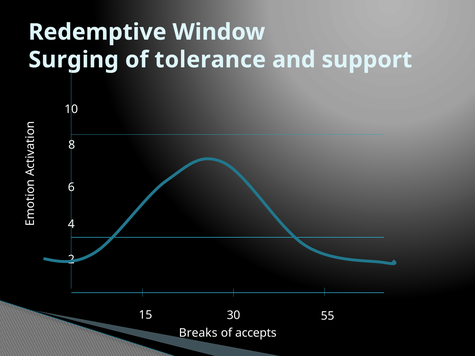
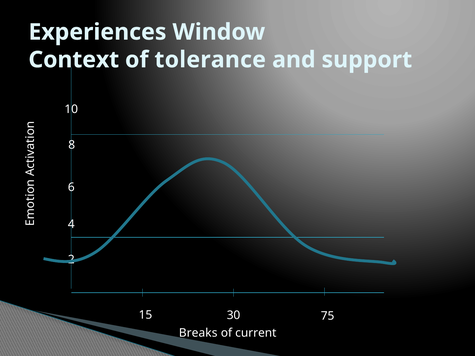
Redemptive: Redemptive -> Experiences (97, 32)
Surging: Surging -> Context (74, 60)
55: 55 -> 75 (328, 316)
accepts: accepts -> current (256, 333)
